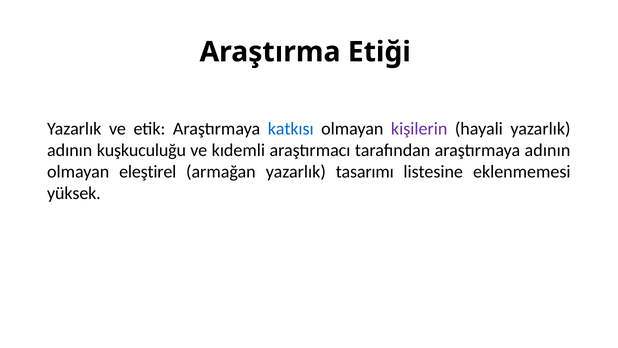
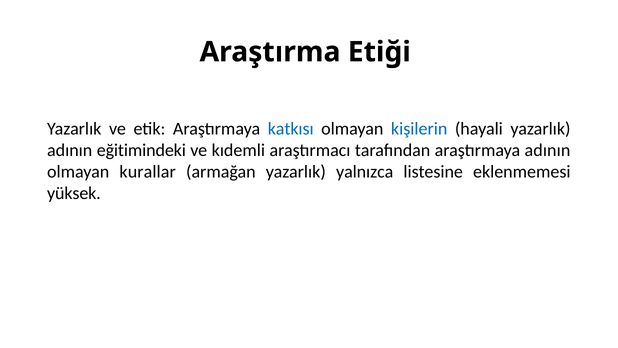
kişilerin colour: purple -> blue (419, 128)
kuşkuculuğu: kuşkuculuğu -> eğitimindeki (141, 150)
eleştirel: eleştirel -> kurallar (148, 172)
tasarımı: tasarımı -> yalnızca (365, 172)
